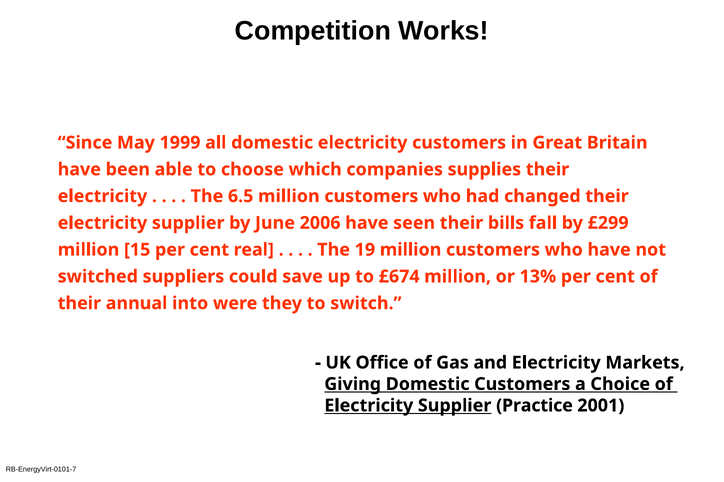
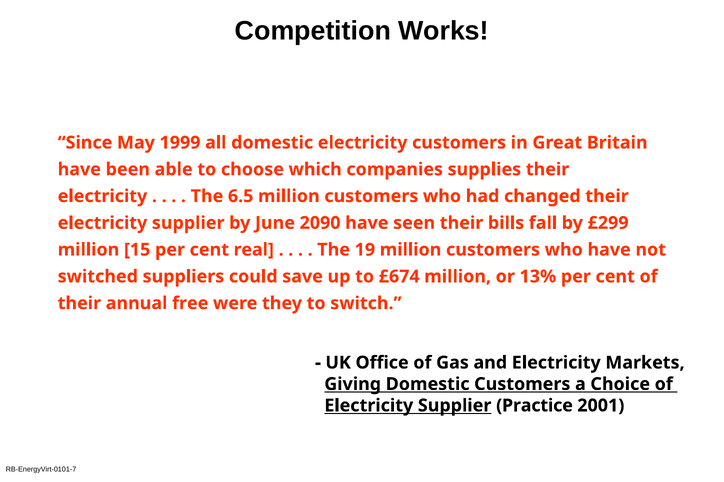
2006: 2006 -> 2090 (320, 223)
into: into -> free (190, 304)
